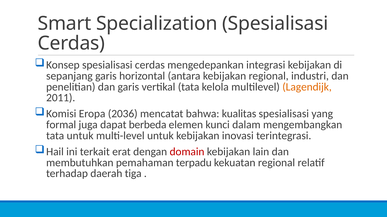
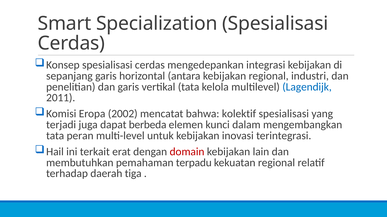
Lagendijk colour: orange -> blue (307, 87)
2036: 2036 -> 2002 (123, 114)
kualitas: kualitas -> kolektif (239, 114)
formal: formal -> terjadi (61, 125)
tata untuk: untuk -> peran (80, 136)
